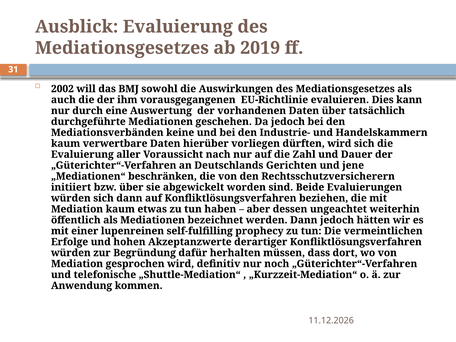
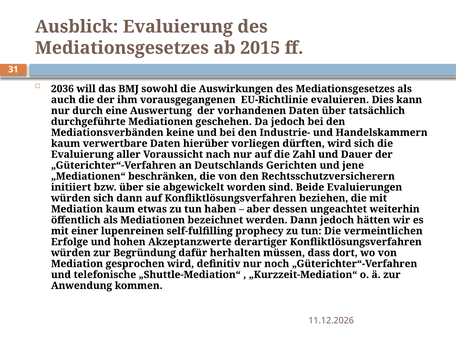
2019: 2019 -> 2015 (260, 48)
2002: 2002 -> 2036 (62, 89)
